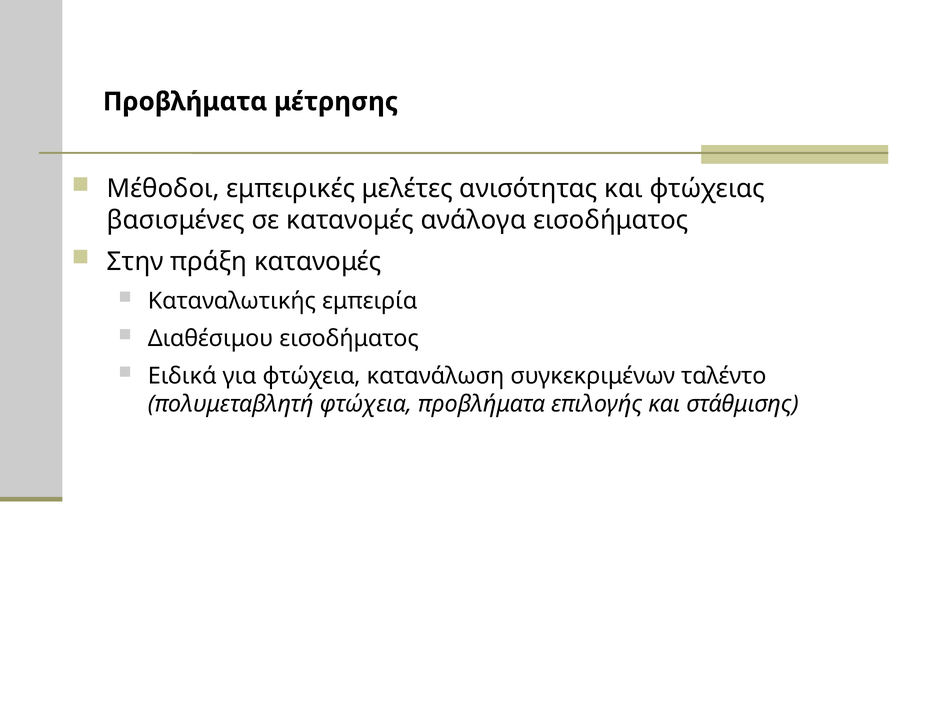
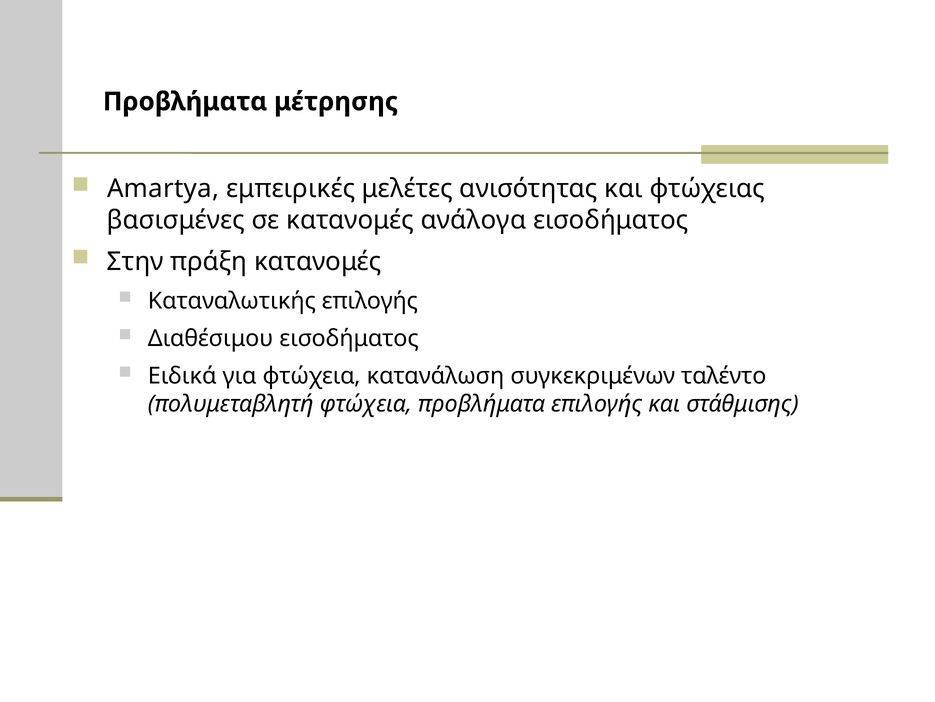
Μέθοδοι: Μέθοδοι -> Amartya (163, 189)
Καταναλωτικής εμπειρία: εμπειρία -> επιλογής (370, 301)
